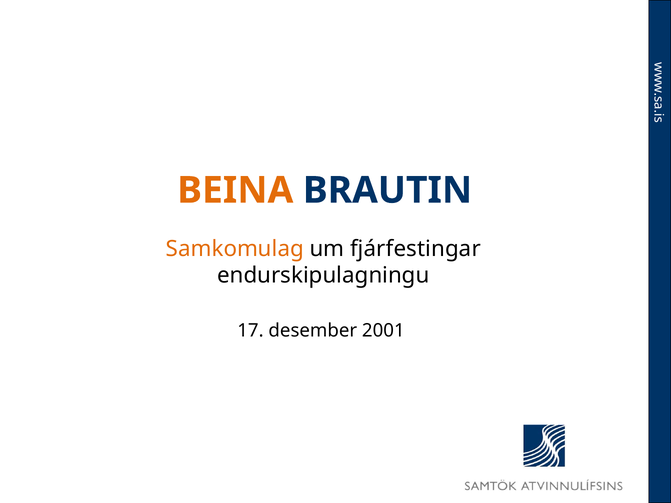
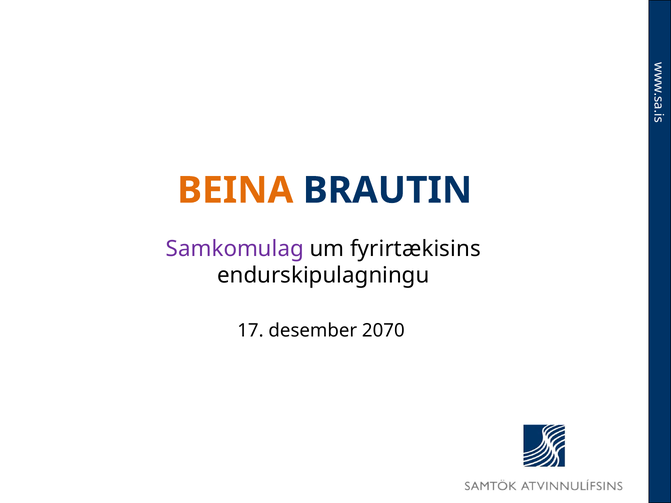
Samkomulag colour: orange -> purple (235, 249)
fjárfestingar: fjárfestingar -> fyrirtækisins (415, 249)
2001: 2001 -> 2070 (383, 331)
